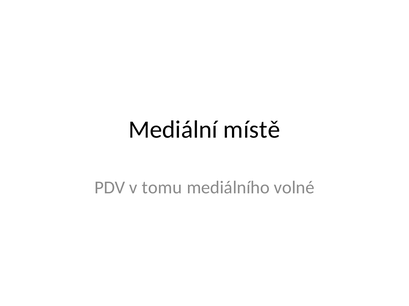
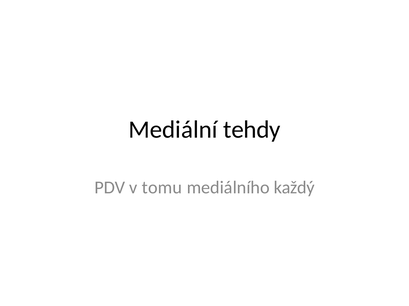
místě: místě -> tehdy (252, 130)
volné: volné -> každý (294, 188)
